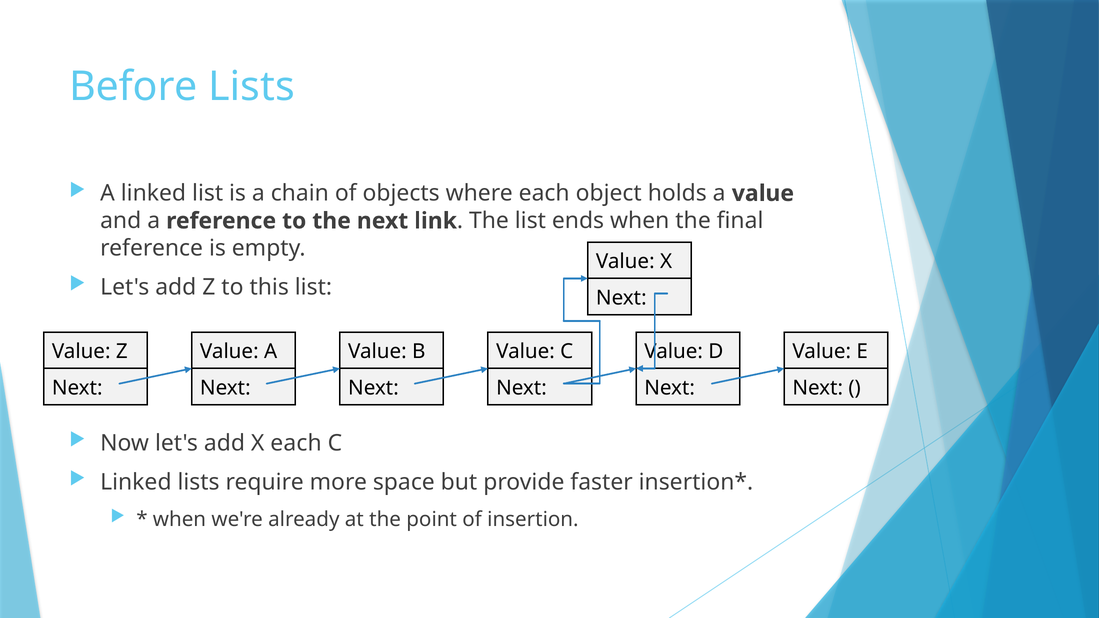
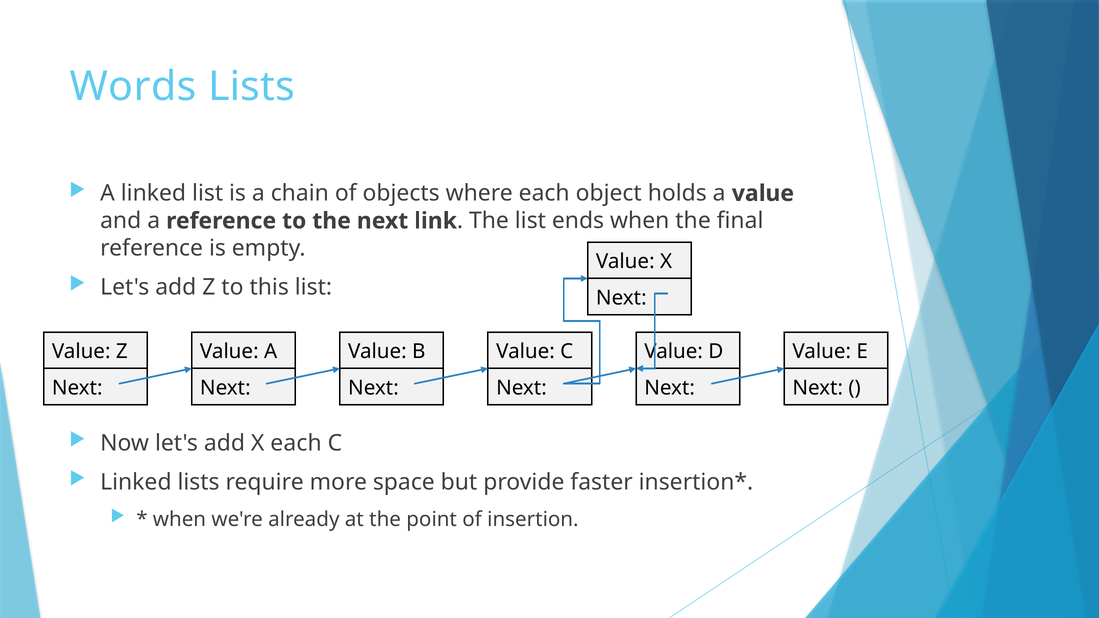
Before: Before -> Words (133, 87)
